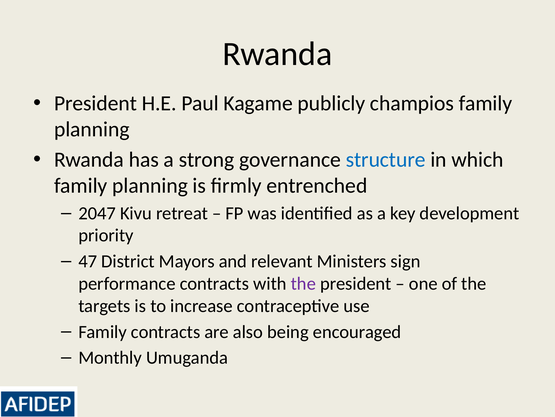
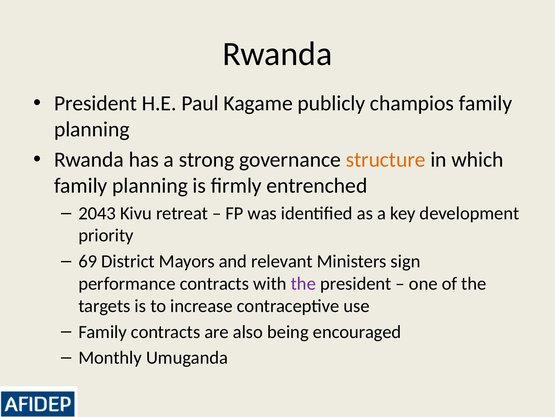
structure colour: blue -> orange (386, 159)
2047: 2047 -> 2043 (97, 213)
47: 47 -> 69 (88, 261)
